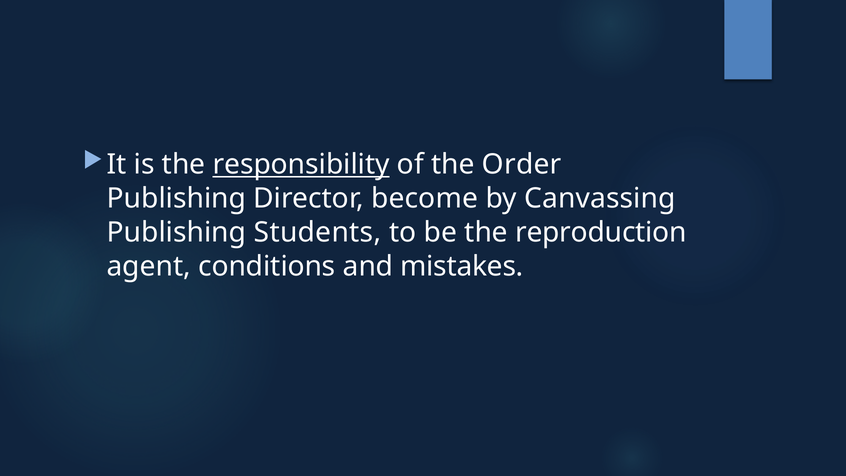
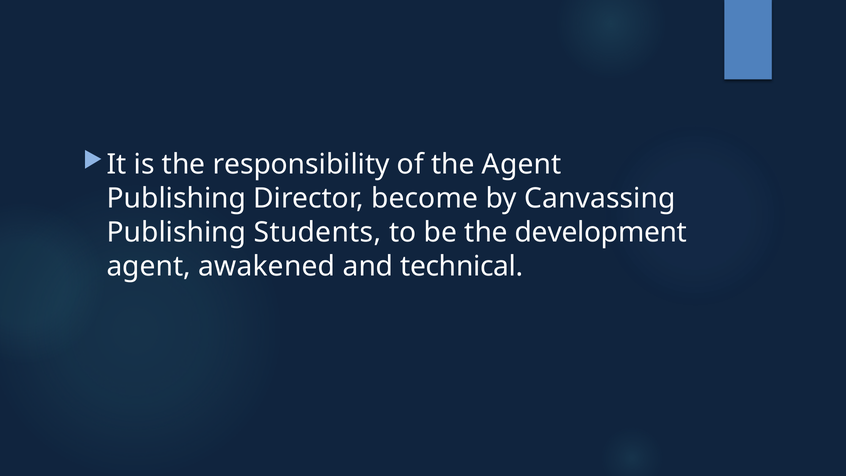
responsibility underline: present -> none (301, 165)
the Order: Order -> Agent (522, 165)
reproduction: reproduction -> development (601, 232)
conditions: conditions -> awakened (267, 266)
mistakes: mistakes -> technical (462, 266)
